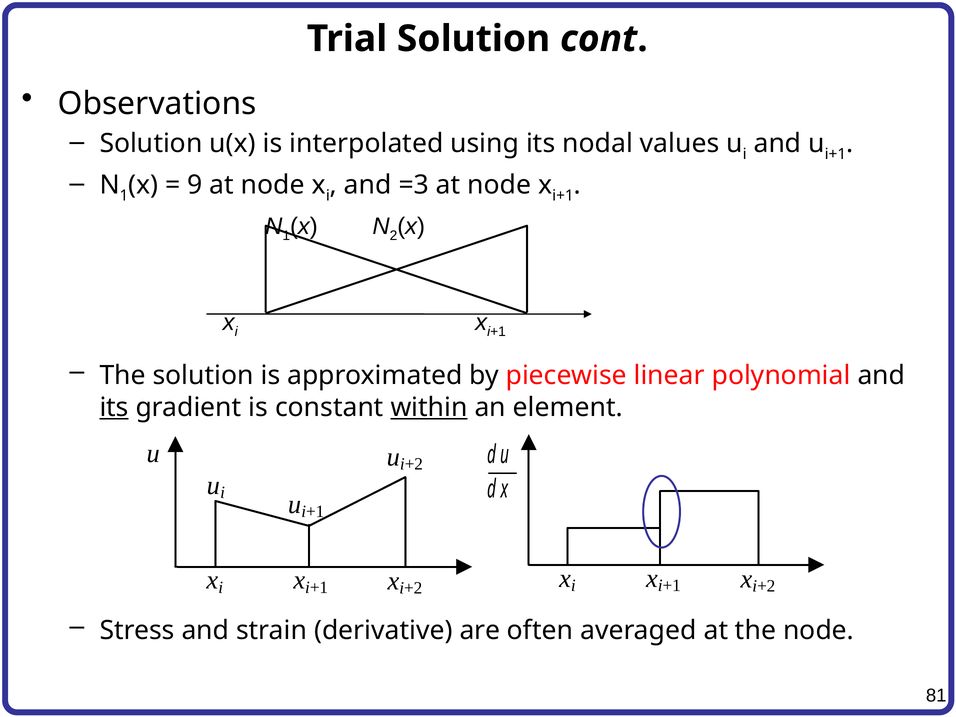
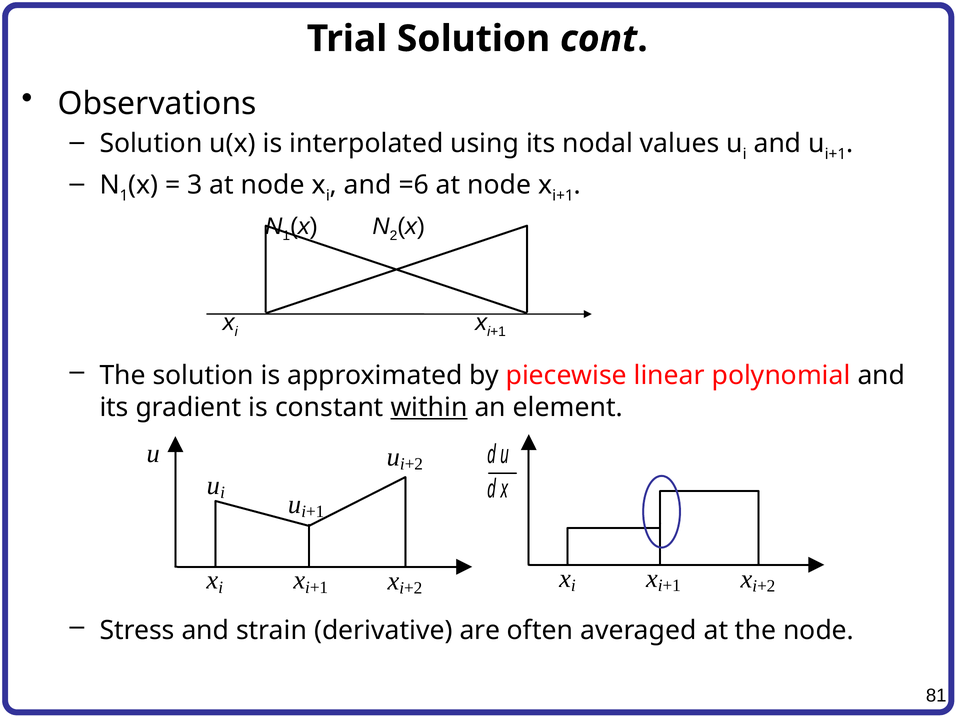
9: 9 -> 3 (195, 185)
=3: =3 -> =6 (414, 185)
its underline: present -> none (114, 407)
